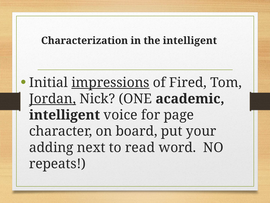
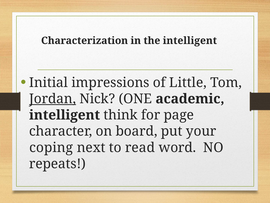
impressions underline: present -> none (110, 82)
Fired: Fired -> Little (188, 82)
voice: voice -> think (121, 115)
adding: adding -> coping (51, 147)
